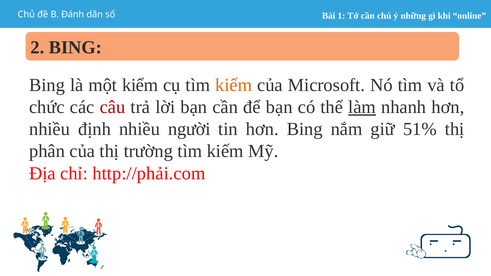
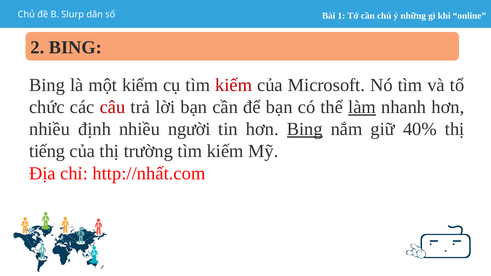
Đánh: Đánh -> Slurp (73, 14)
kiếm colour: orange -> red (234, 85)
Bing underline: none -> present (305, 129)
51%: 51% -> 40% (420, 129)
phân: phân -> tiếng (47, 151)
http://phải.com: http://phải.com -> http://nhất.com (149, 173)
